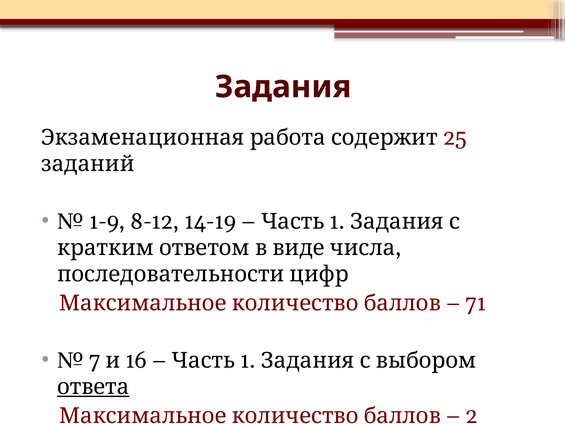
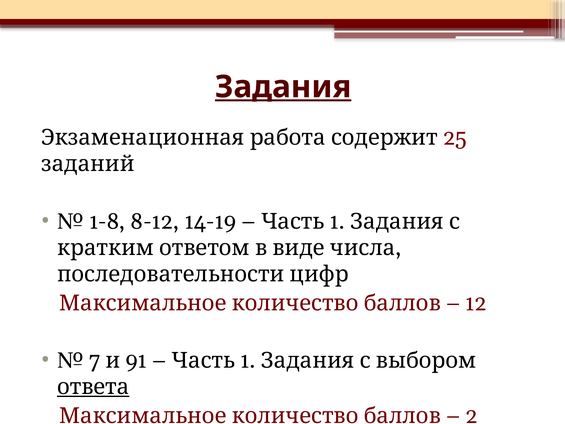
Задания underline: none -> present (283, 87)
1-9: 1-9 -> 1-8 (107, 221)
71: 71 -> 12 (476, 303)
16: 16 -> 91 (136, 360)
